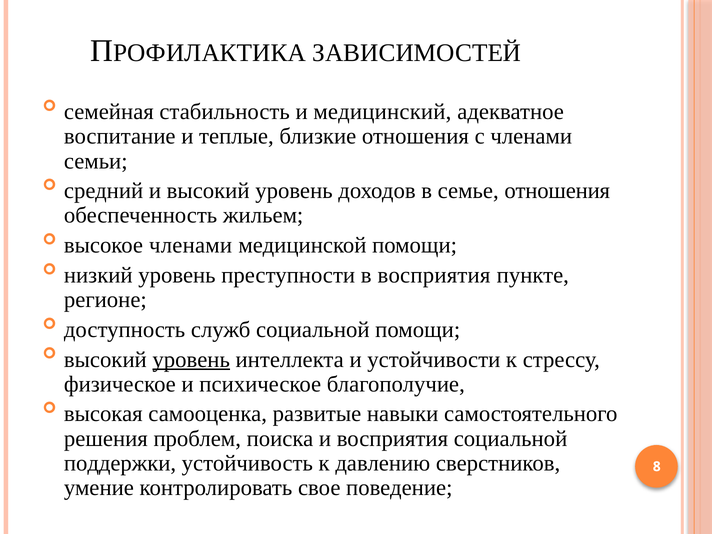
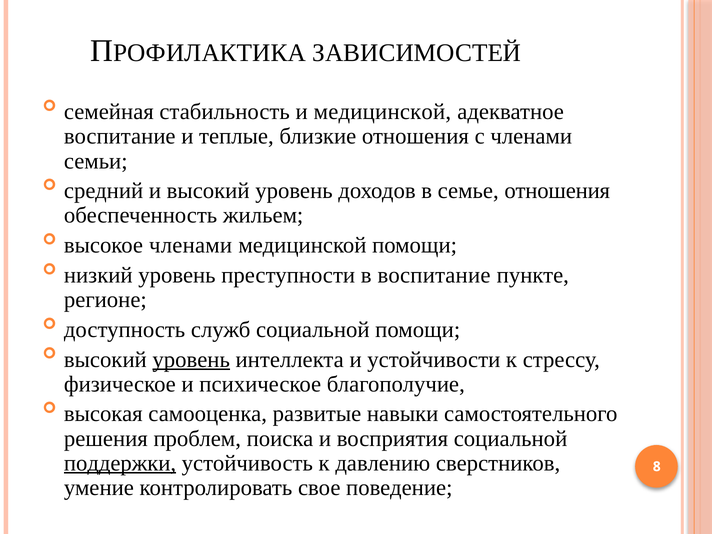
и медицинский: медицинский -> медицинской (382, 112)
в восприятия: восприятия -> воспитание (434, 275)
поддержки underline: none -> present (120, 463)
